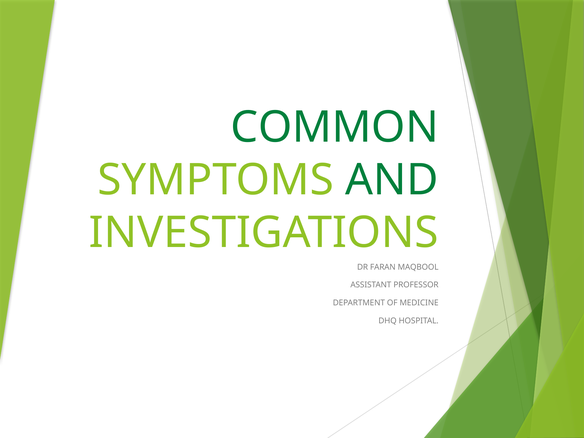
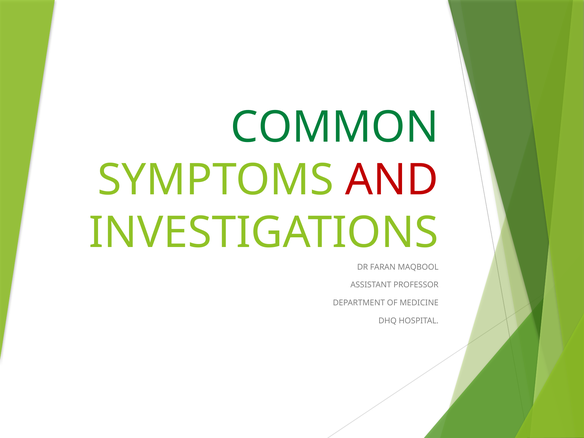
AND colour: green -> red (392, 180)
